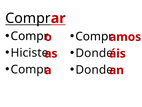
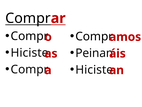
Donde: Donde -> Peinan (94, 53)
Donde: Donde -> Hiciste (94, 69)
